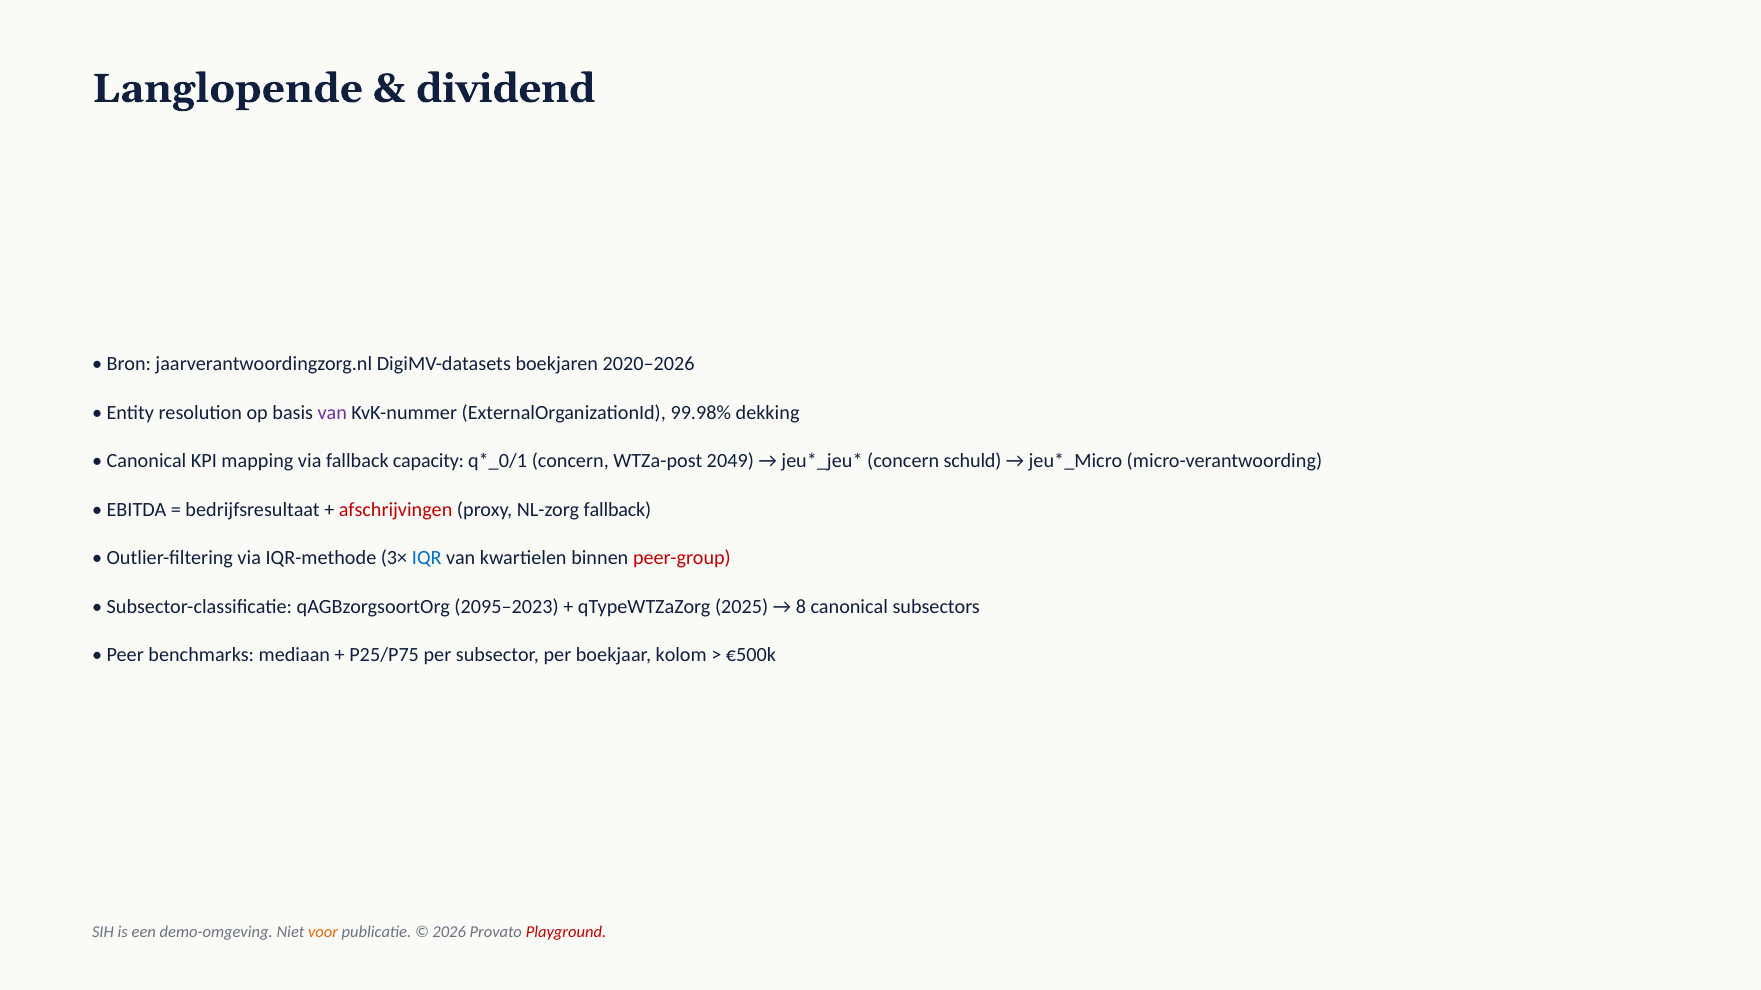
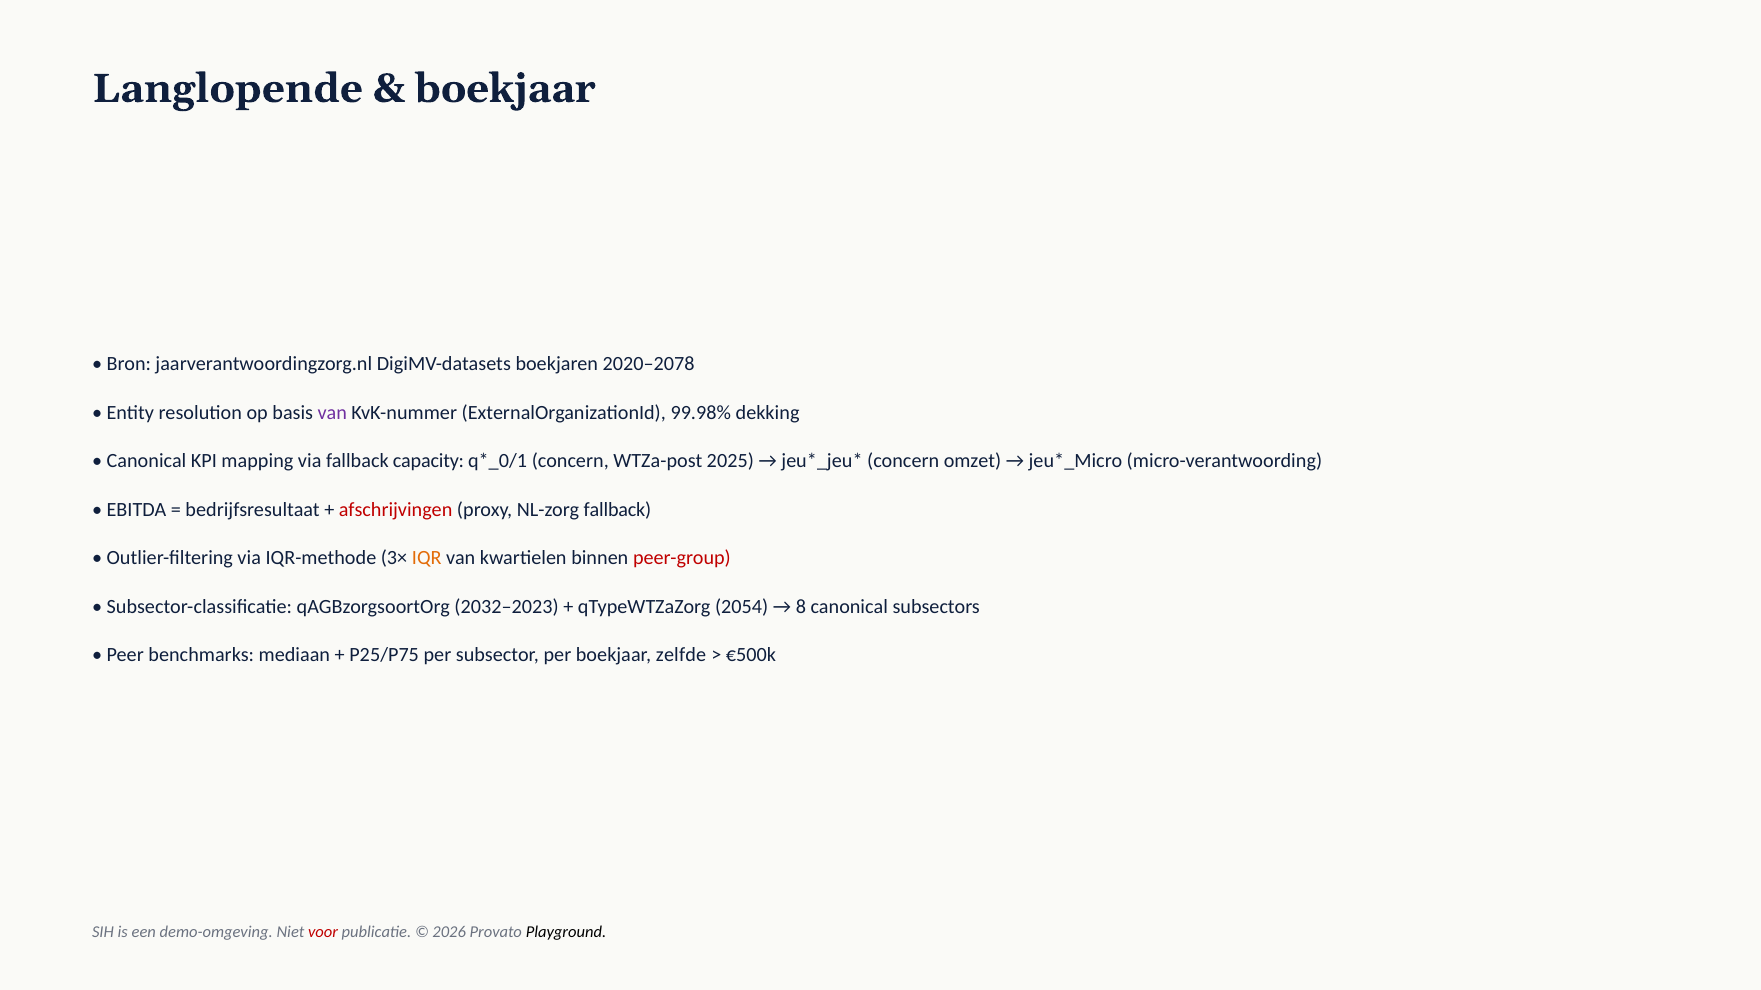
dividend: dividend -> boekjaar (505, 89)
2020–2026: 2020–2026 -> 2020–2078 (649, 364)
2049: 2049 -> 2025 (730, 461)
schuld: schuld -> omzet (973, 461)
IQR colour: blue -> orange (427, 558)
2095–2023: 2095–2023 -> 2032–2023 (507, 607)
2025: 2025 -> 2054 (742, 607)
kolom: kolom -> zelfde (681, 655)
voor colour: orange -> red (323, 932)
Playground colour: red -> black (566, 932)
